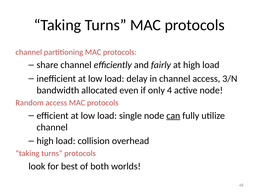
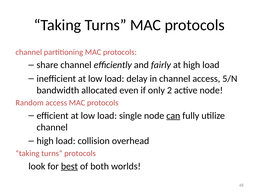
3/N: 3/N -> 5/N (230, 79)
4: 4 -> 2 (169, 90)
best underline: none -> present (69, 166)
